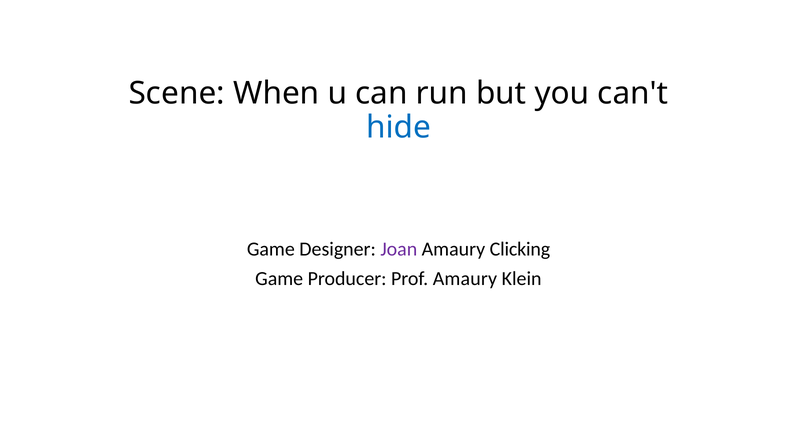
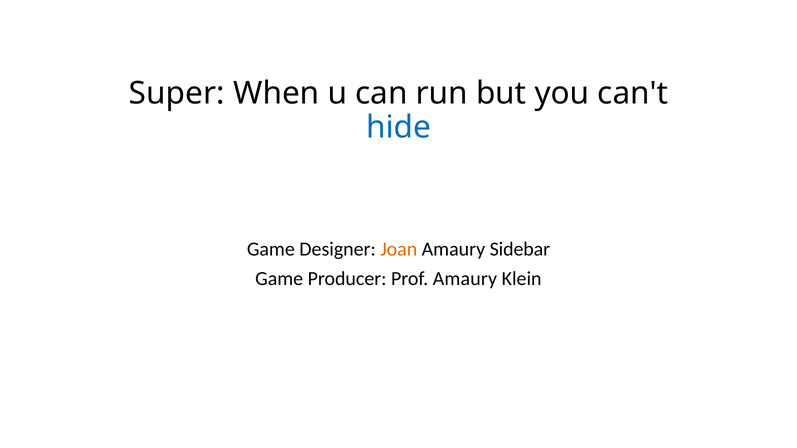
Scene: Scene -> Super (177, 93)
Joan colour: purple -> orange (399, 249)
Clicking: Clicking -> Sidebar (520, 249)
